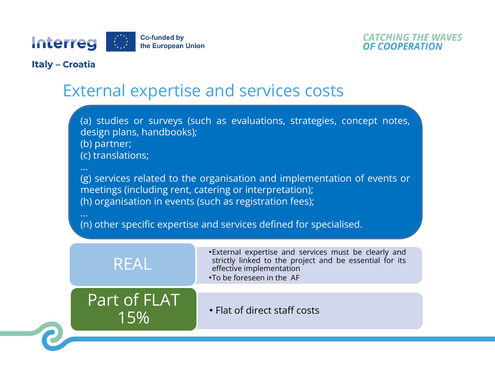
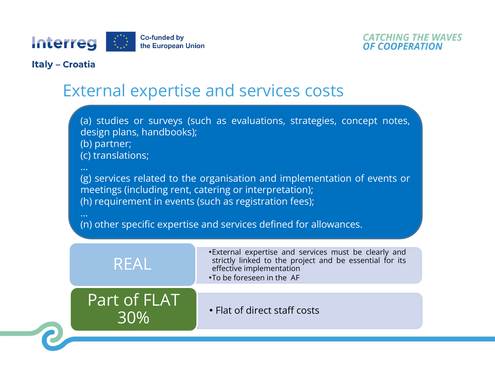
h organisation: organisation -> requirement (123, 202)
specialised: specialised -> allowances (337, 225)
15%: 15% -> 30% (134, 318)
